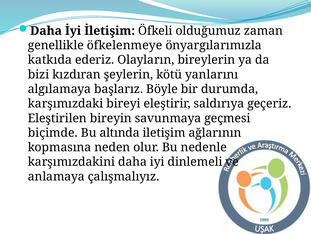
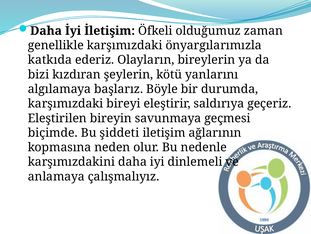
genellikle öfkelenmeye: öfkelenmeye -> karşımızdaki (125, 45)
altında: altında -> şiddeti (119, 132)
